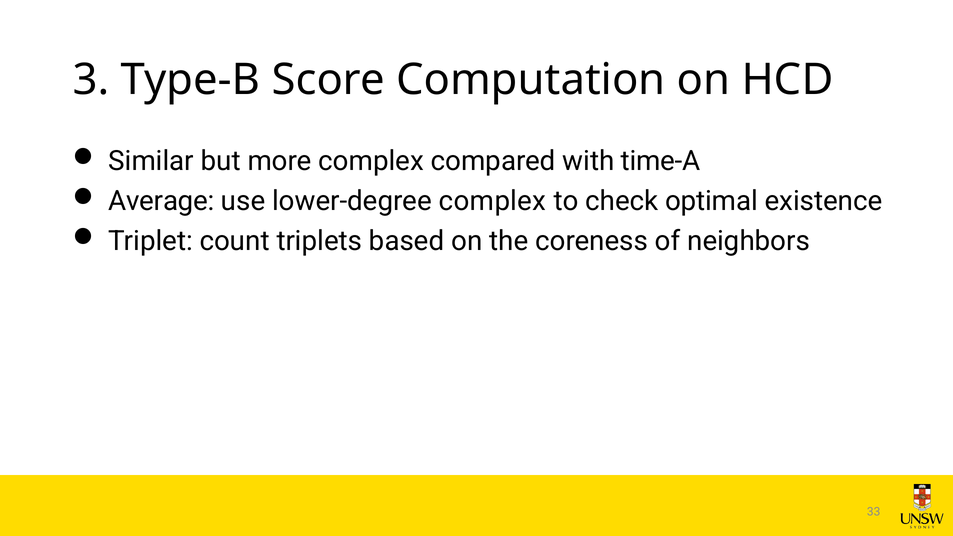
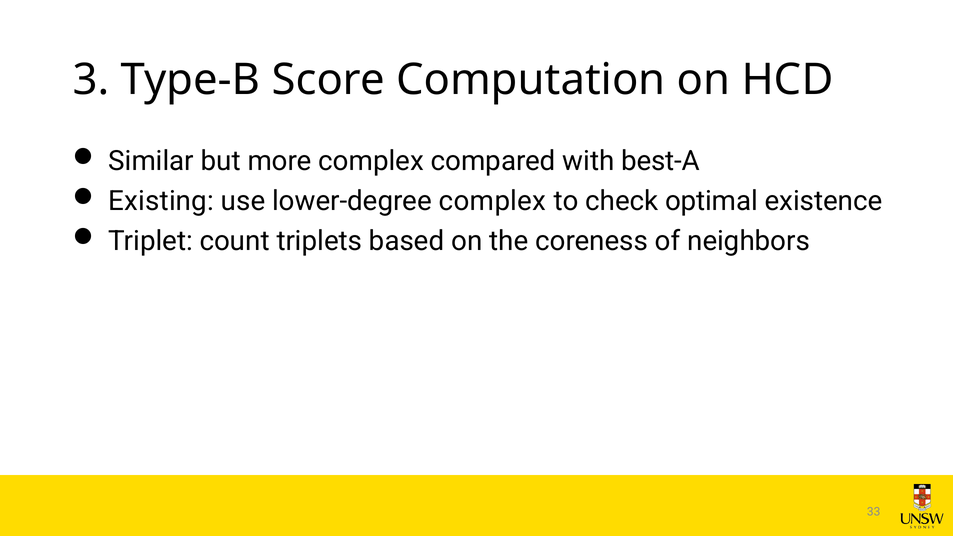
time-A: time-A -> best-A (661, 161)
Average: Average -> Existing (161, 201)
